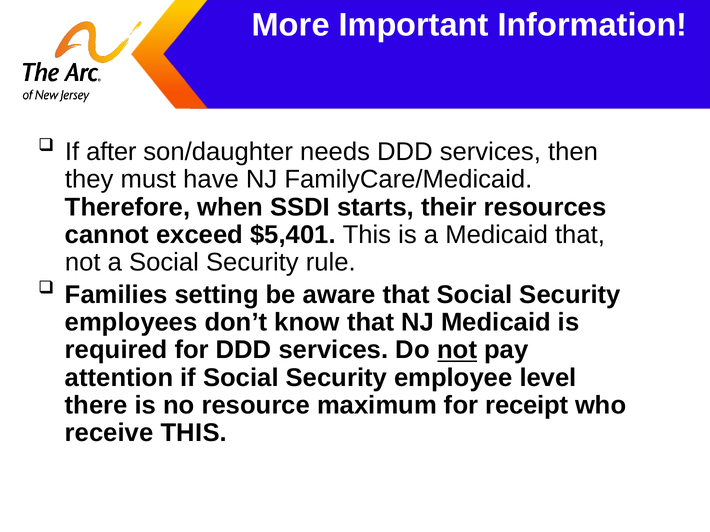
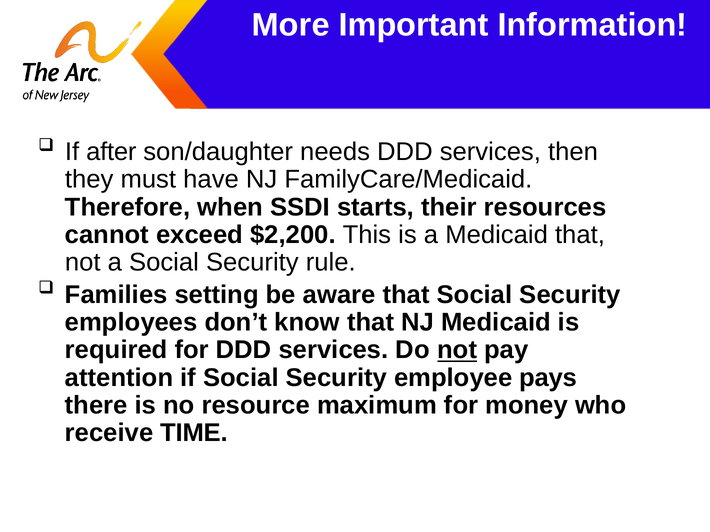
$5,401: $5,401 -> $2,200 (293, 235)
level: level -> pays (548, 378)
receipt: receipt -> money (527, 406)
receive THIS: THIS -> TIME (194, 433)
